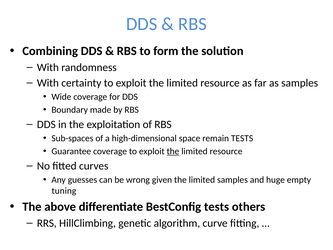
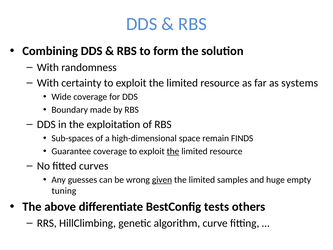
as samples: samples -> systems (300, 83)
remain TESTS: TESTS -> FINDS (242, 138)
given underline: none -> present (162, 180)
